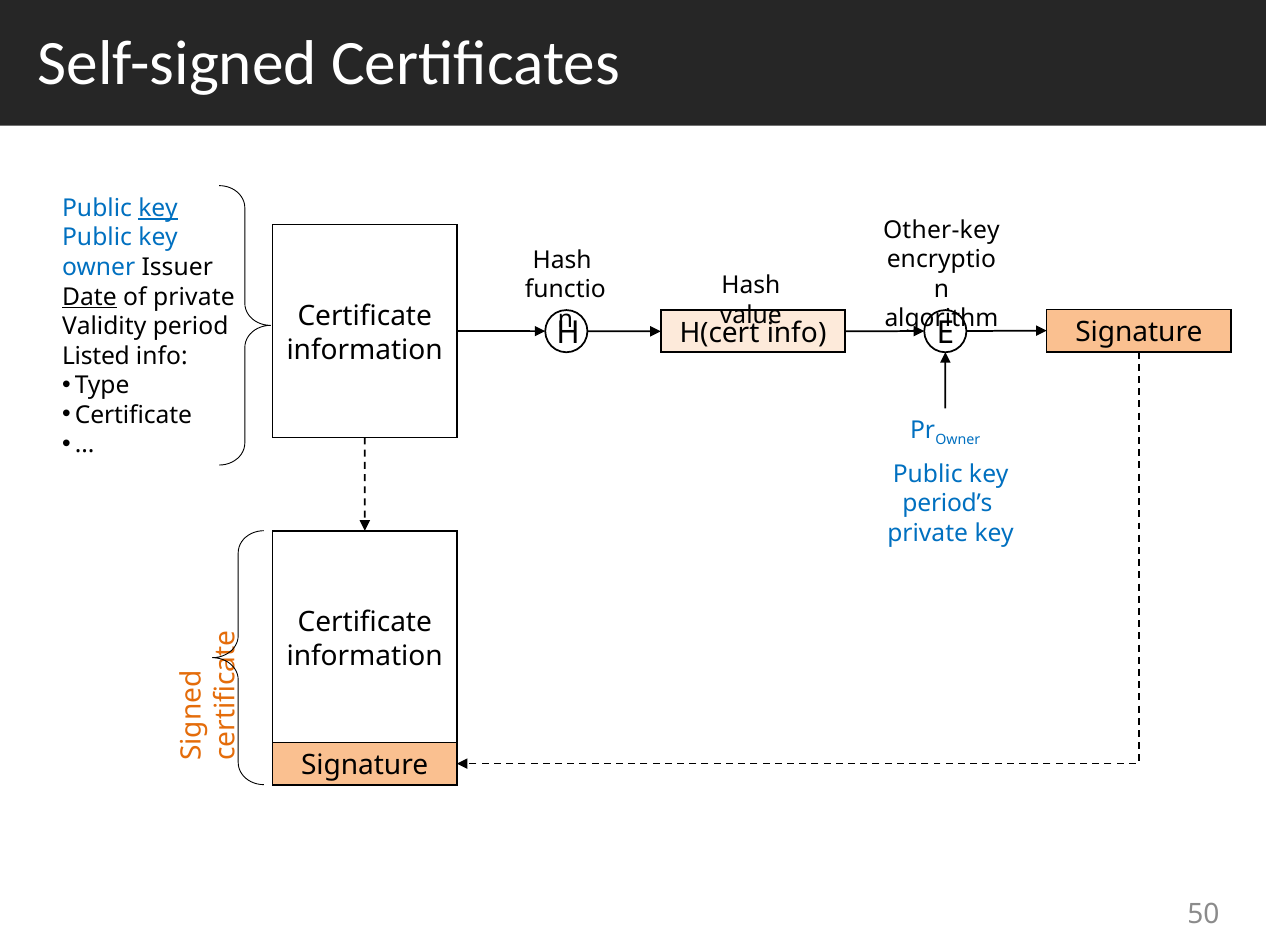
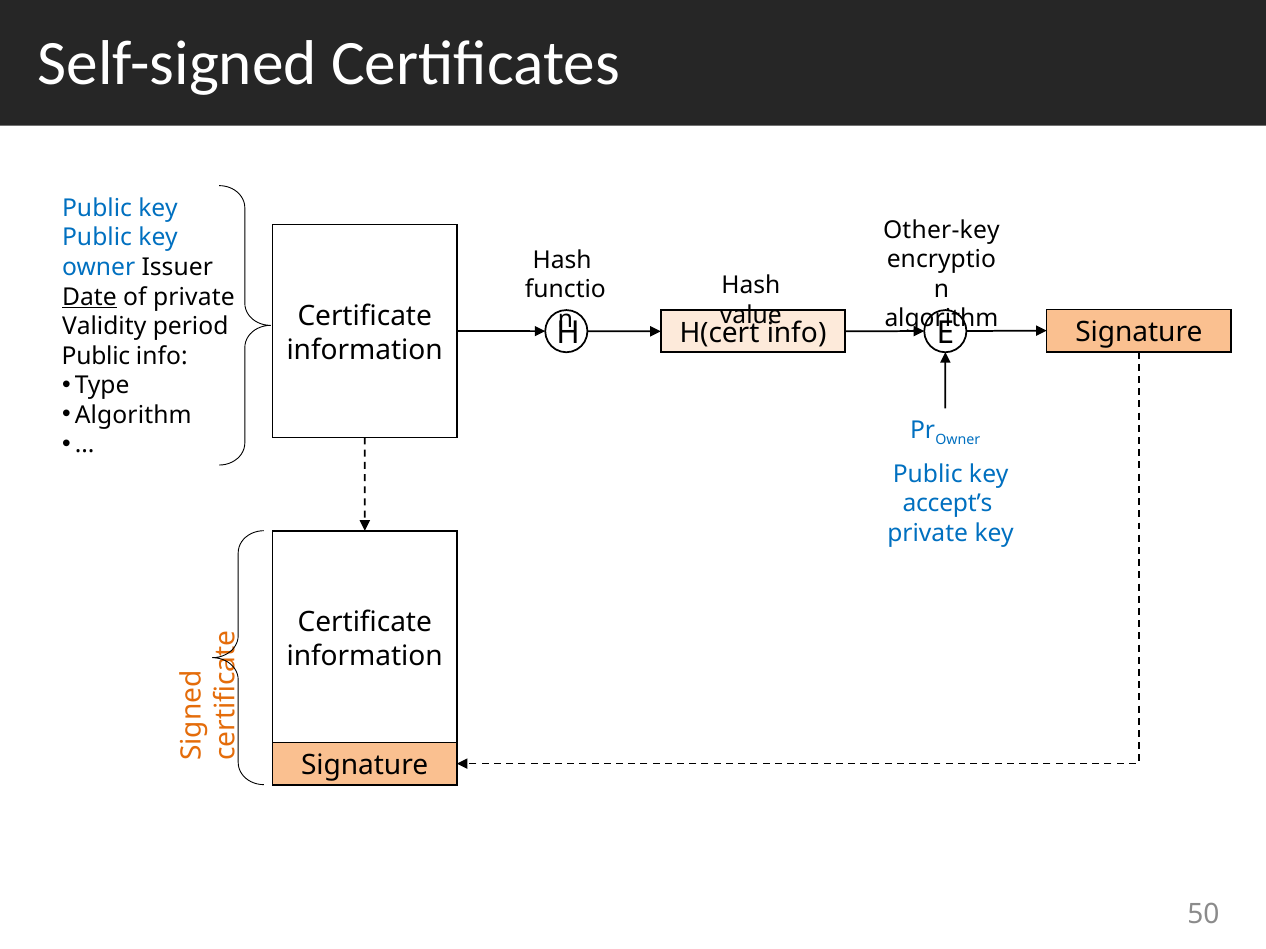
key underline: present -> none (158, 208)
Listed: Listed -> Public (96, 356)
Certificate: Certificate -> Algorithm (133, 415)
period’s: period’s -> accept’s (947, 504)
